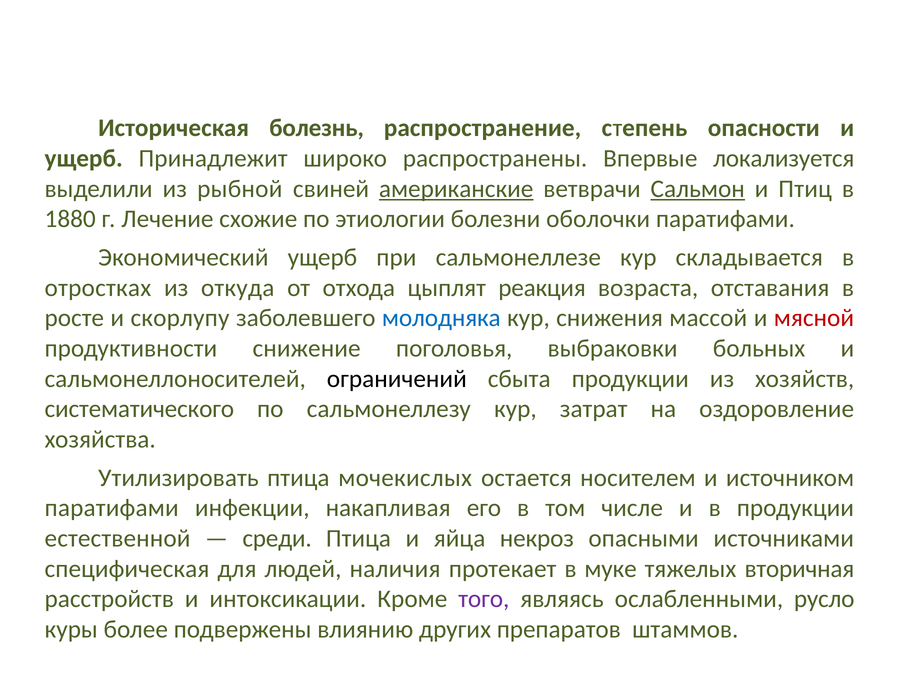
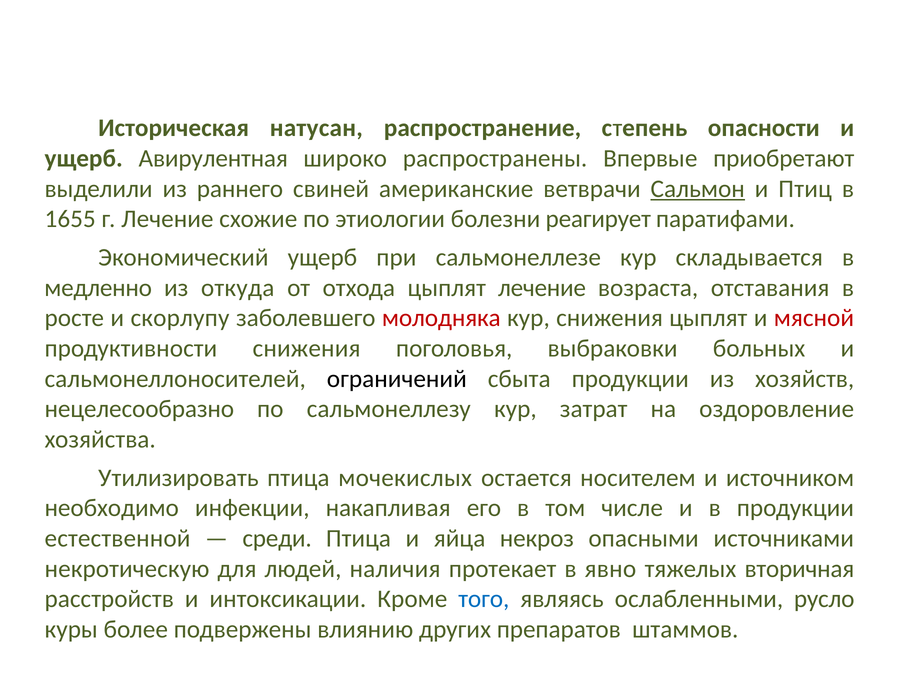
болезнь: болезнь -> натусан (316, 128)
Принадлежит: Принадлежит -> Авирулентная (213, 158)
локализуется: локализуется -> приобретают (784, 158)
рыбной: рыбной -> раннего (240, 189)
американские underline: present -> none (456, 189)
1880: 1880 -> 1655 (70, 219)
оболочки: оболочки -> реагирует (598, 219)
отростках: отростках -> медленно (98, 288)
цыплят реакция: реакция -> лечение (542, 288)
молодняка colour: blue -> red (441, 318)
снижения массой: массой -> цыплят (708, 318)
продуктивности снижение: снижение -> снижения (307, 348)
систематического: систематического -> нецелесообразно (139, 409)
паратифами: паратифами -> необходимо (112, 508)
специфическая: специфическая -> некротическую (127, 569)
муке: муке -> явно (610, 569)
того colour: purple -> blue (484, 599)
